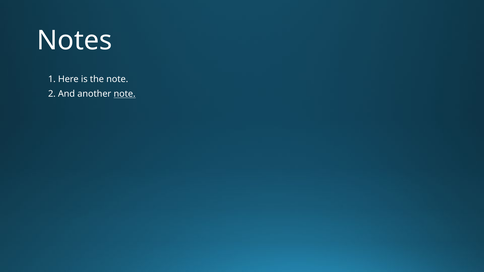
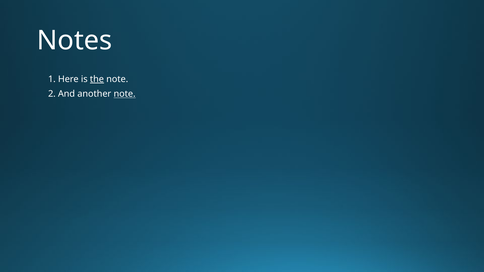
the underline: none -> present (97, 79)
